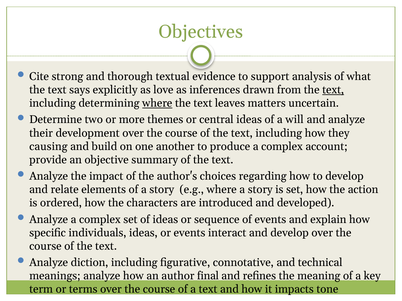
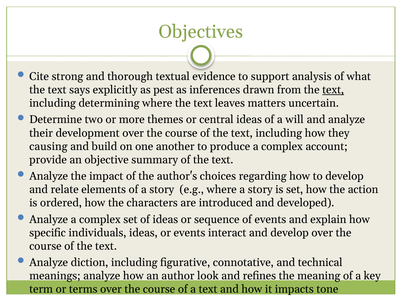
love: love -> pest (163, 90)
where underline: present -> none (157, 103)
final: final -> look (208, 276)
